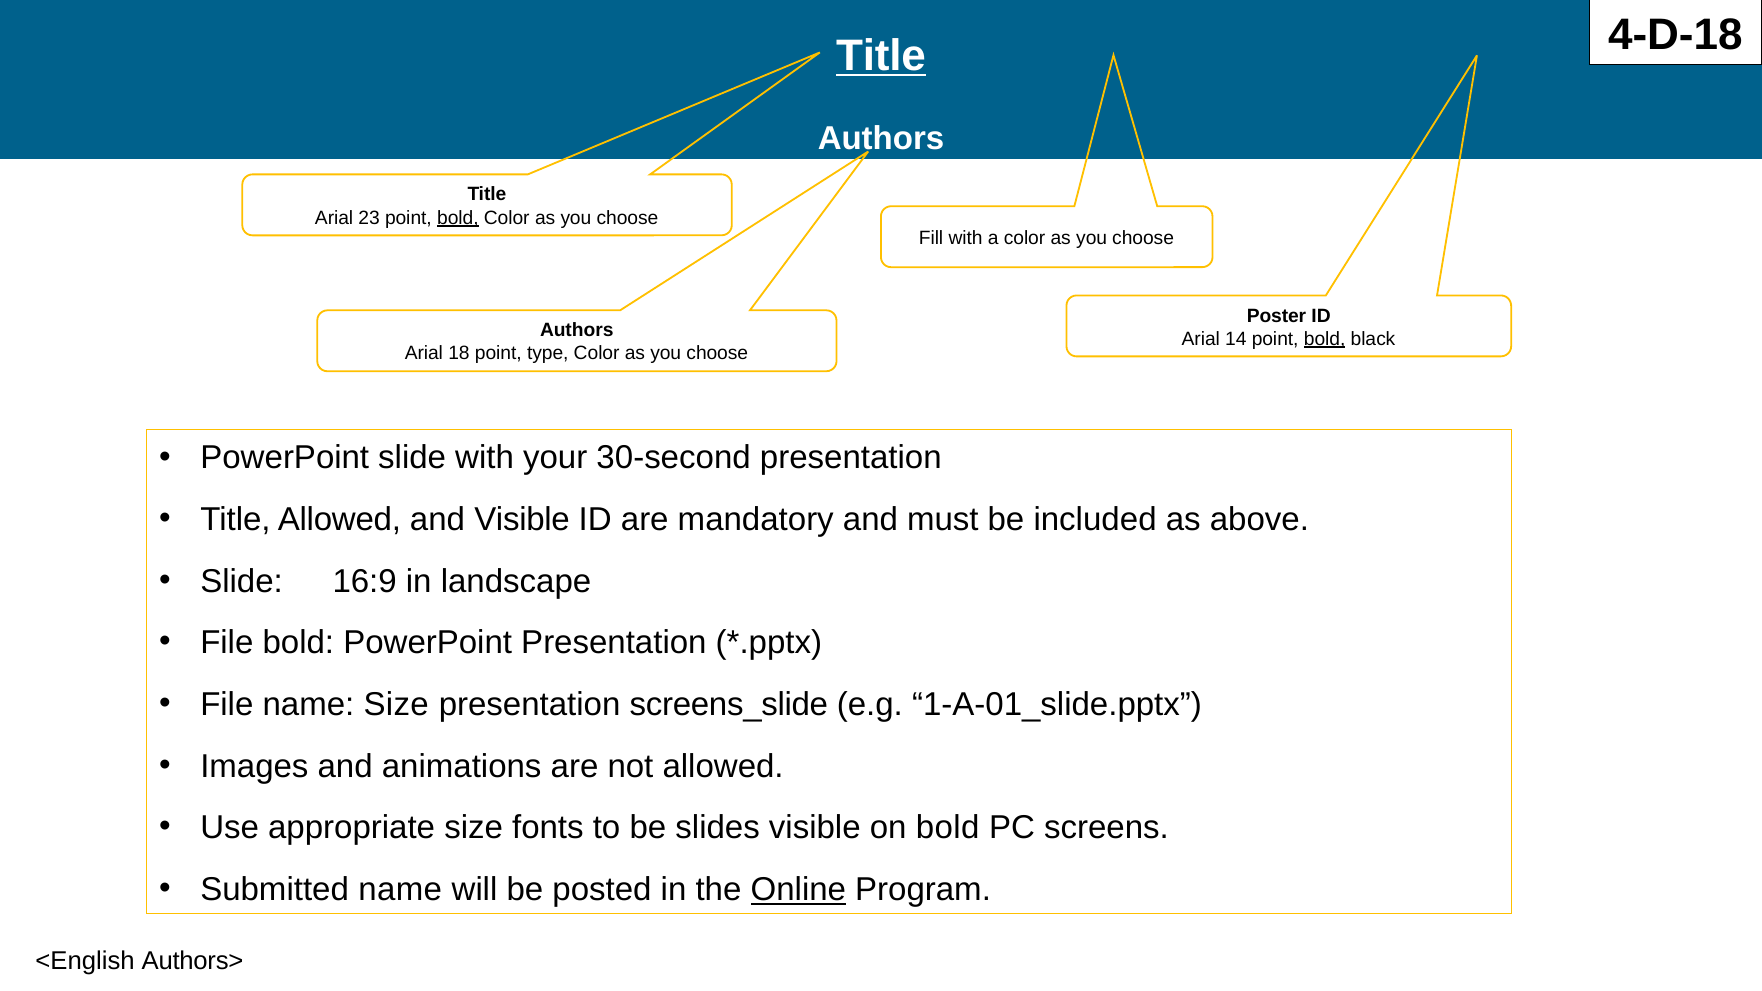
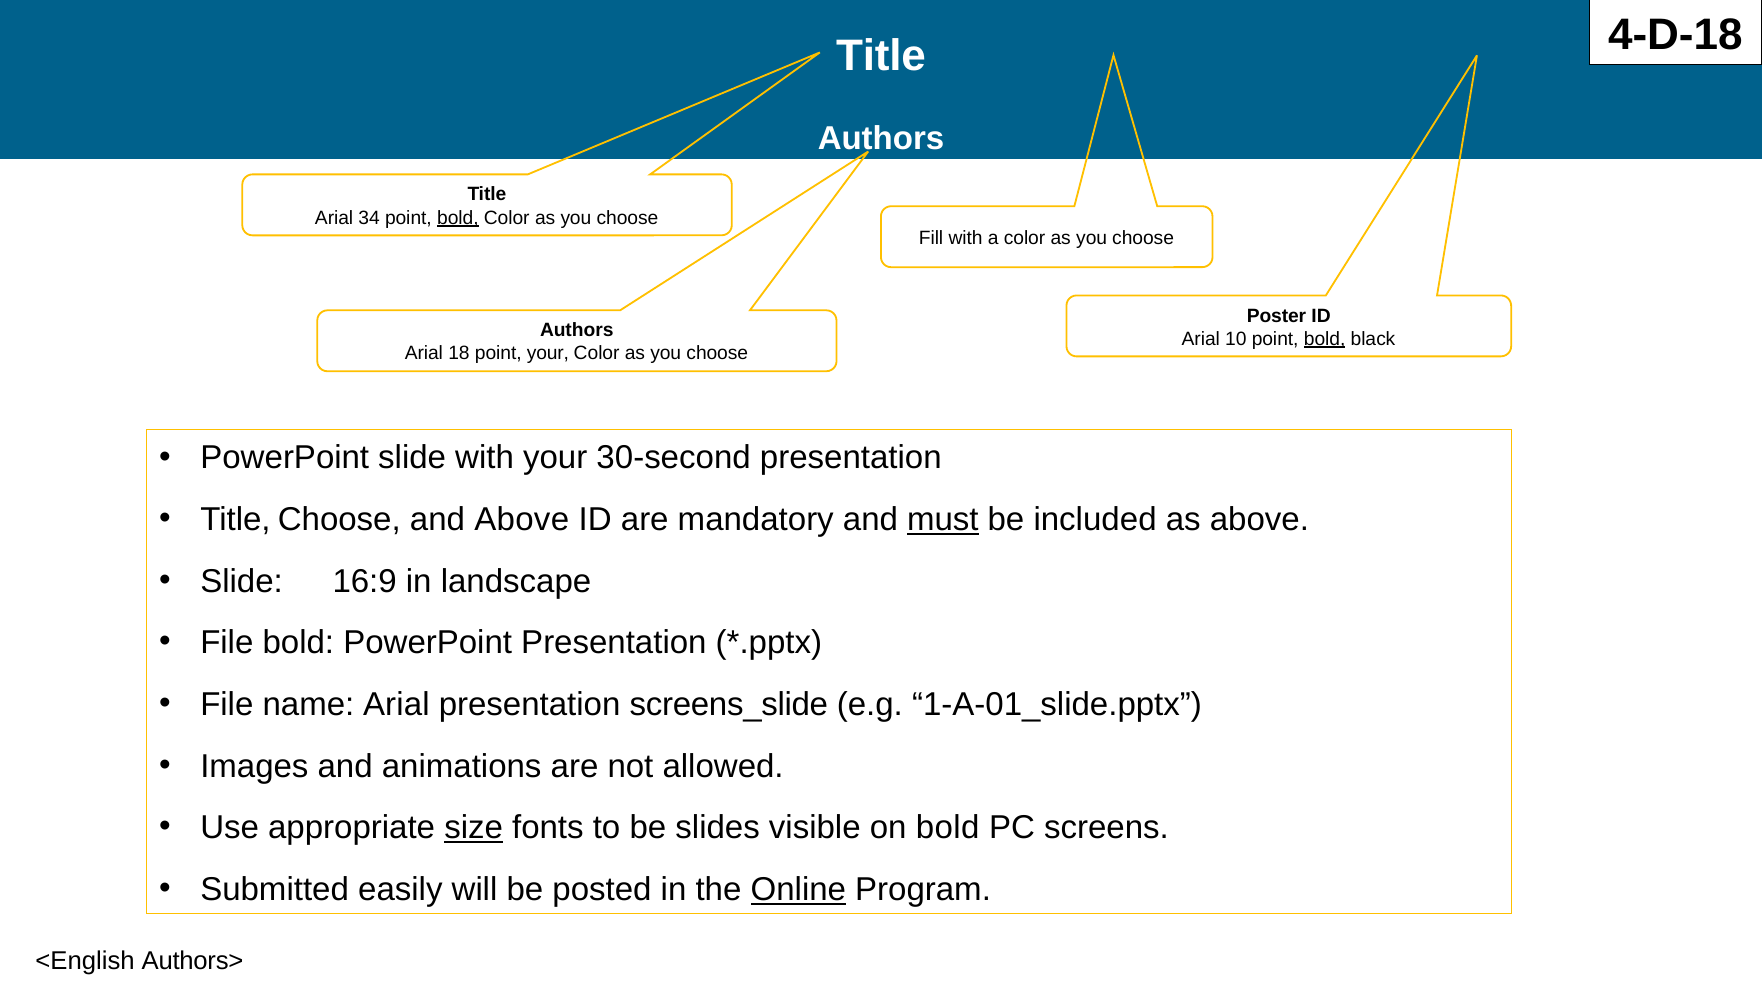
Title underline: present -> none (881, 56)
23: 23 -> 34 (369, 218)
14: 14 -> 10 (1236, 339)
point type: type -> your (548, 354)
Title Allowed: Allowed -> Choose (339, 520)
and Visible: Visible -> Above (522, 520)
must underline: none -> present (943, 520)
name Size: Size -> Arial (396, 705)
size underline: none -> present (474, 828)
Submitted name: name -> easily (400, 890)
